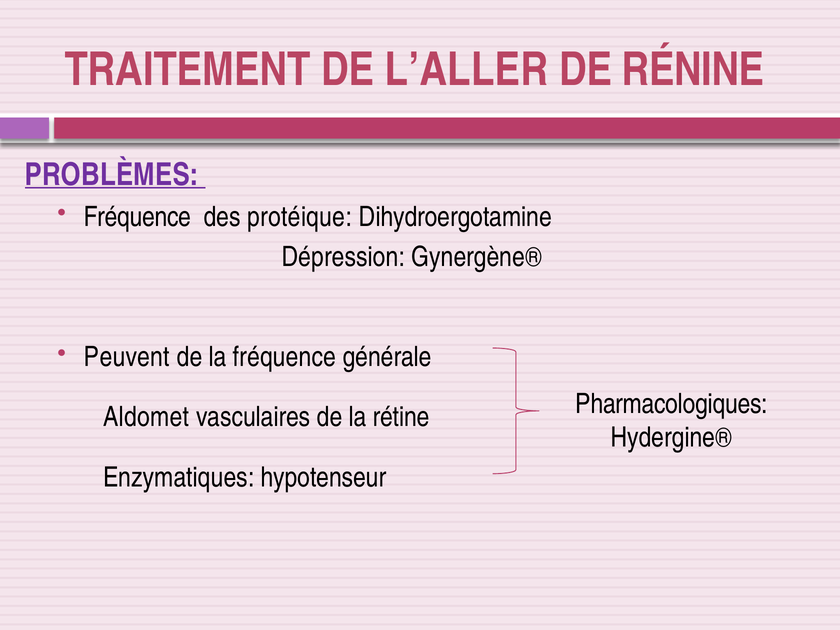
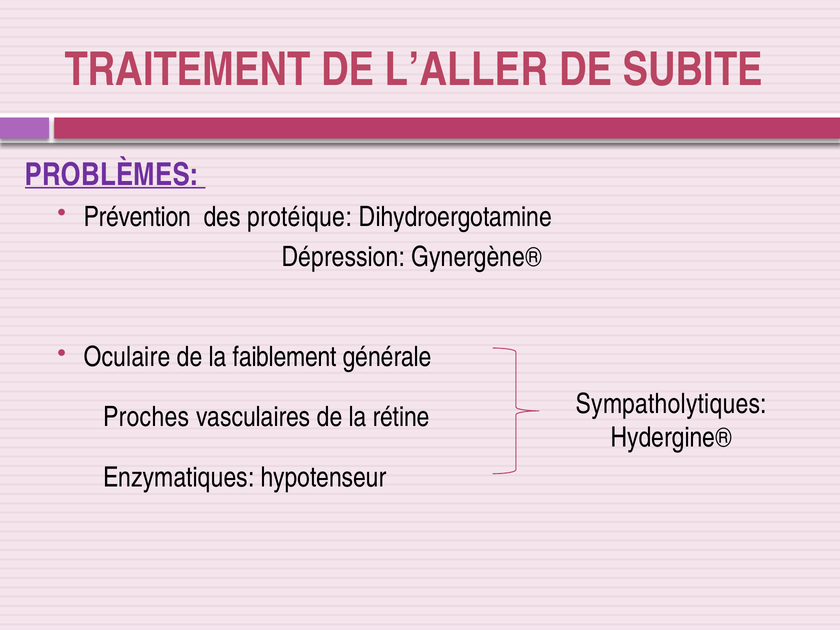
RÉNINE: RÉNINE -> SUBITE (693, 70)
Fréquence: Fréquence -> Prévention (137, 217)
Peuvent: Peuvent -> Oculaire (127, 357)
la fréquence: fréquence -> faiblement (285, 357)
Pharmacologiques: Pharmacologiques -> Sympatholytiques (671, 404)
Aldomet: Aldomet -> Proches (146, 417)
